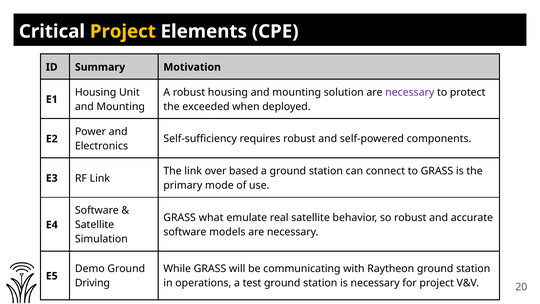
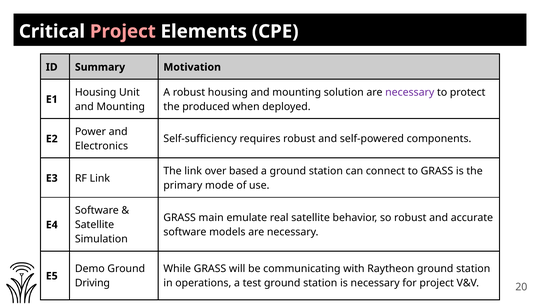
Project colour: yellow -> pink (123, 31)
exceeded: exceeded -> produced (206, 106)
what: what -> main (211, 218)
